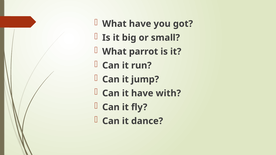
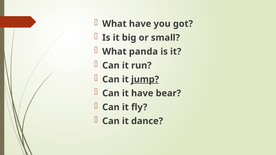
parrot: parrot -> panda (143, 52)
jump underline: none -> present (145, 79)
with: with -> bear (168, 93)
